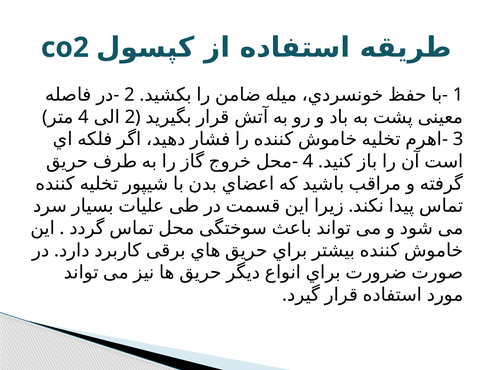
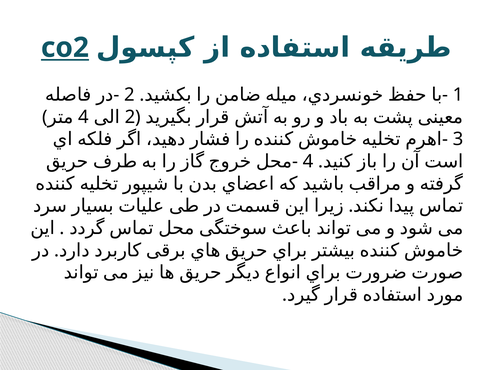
co2 underline: none -> present (65, 48)
